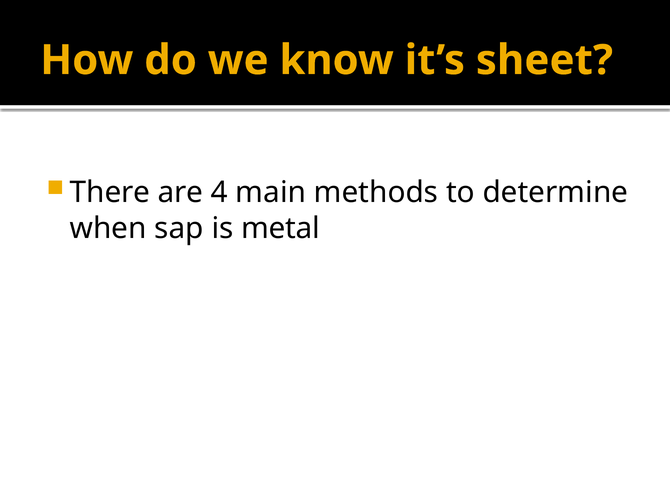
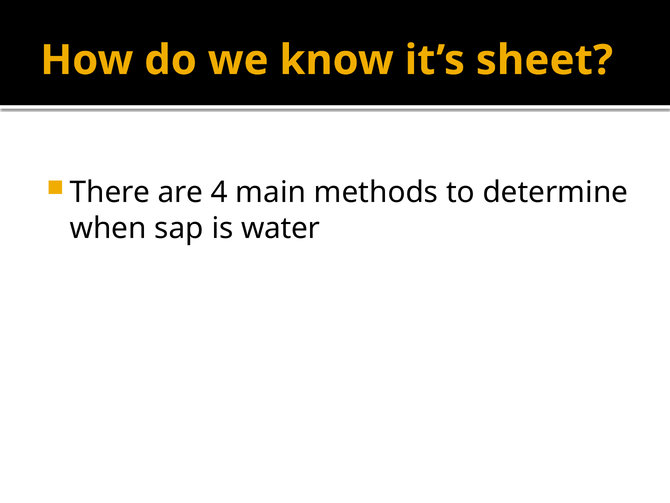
metal: metal -> water (281, 228)
